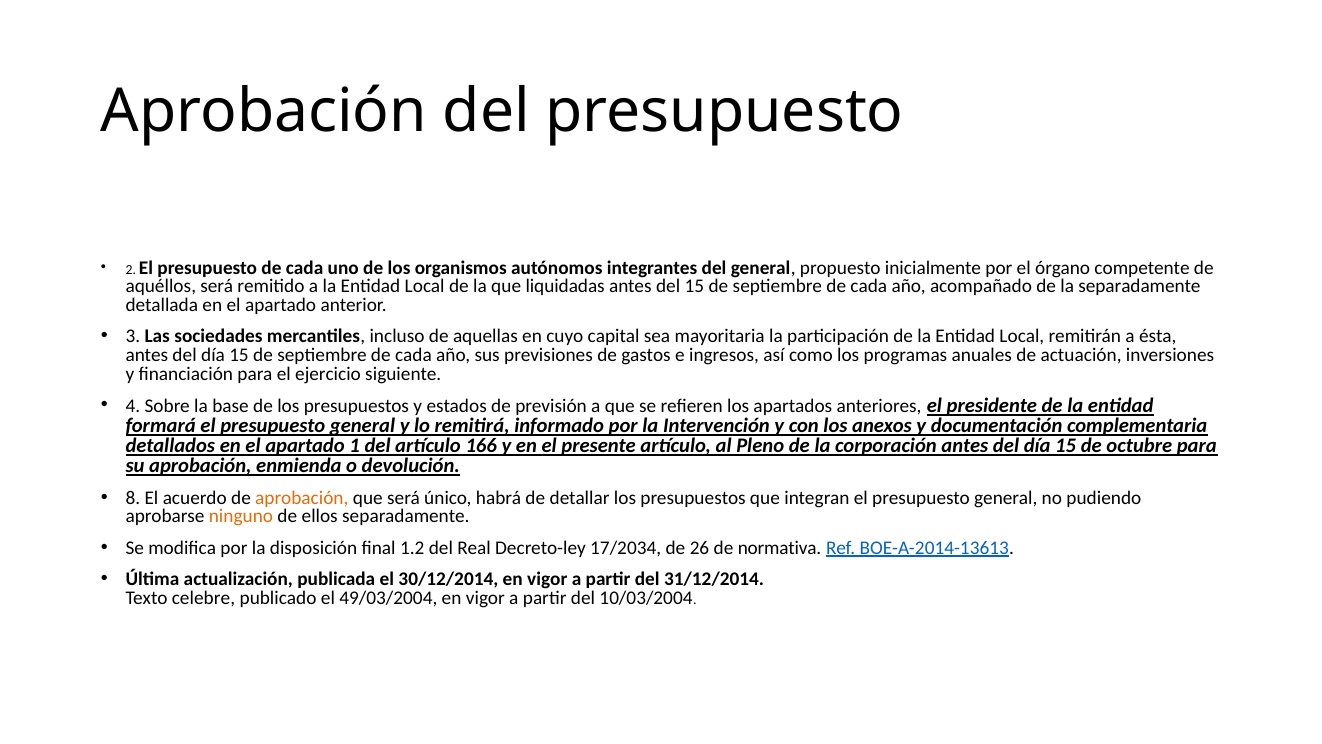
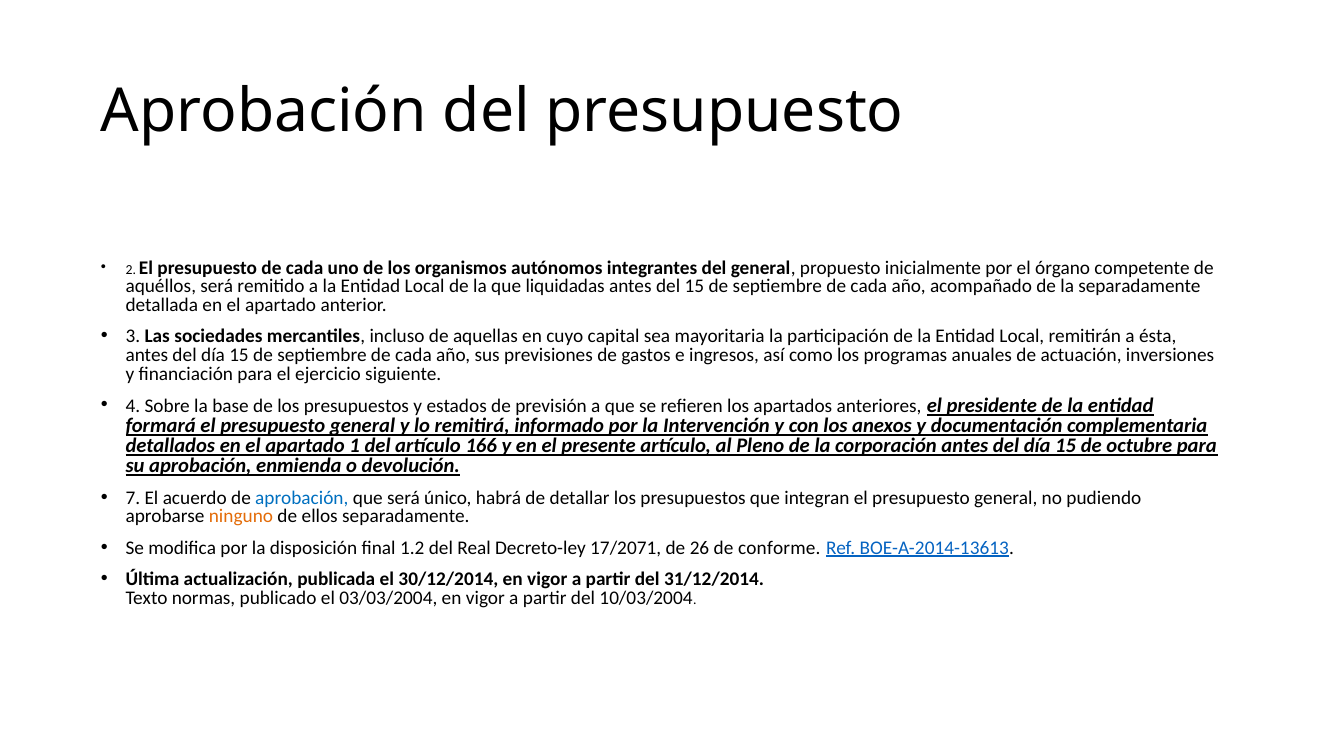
8: 8 -> 7 (133, 498)
aprobación colour: orange -> blue (302, 498)
17/2034: 17/2034 -> 17/2071 (626, 548)
normativa: normativa -> conforme (779, 548)
celebre: celebre -> normas (204, 597)
49/03/2004: 49/03/2004 -> 03/03/2004 (388, 597)
